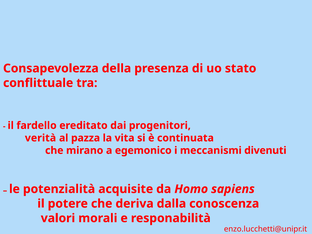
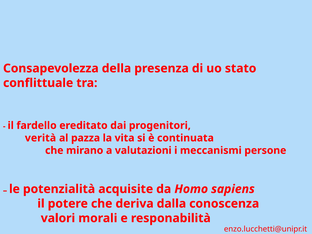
egemonico: egemonico -> valutazioni (143, 150)
divenuti: divenuti -> persone (265, 150)
